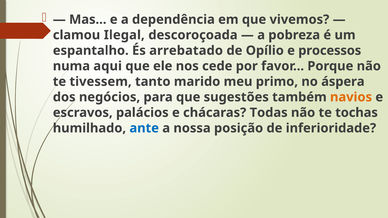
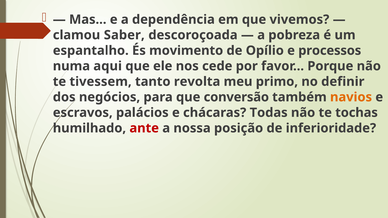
Ilegal: Ilegal -> Saber (124, 35)
arrebatado: arrebatado -> movimento (186, 51)
marido: marido -> revolta (197, 82)
áspera: áspera -> definir (343, 82)
sugestões: sugestões -> conversão (236, 97)
ante colour: blue -> red (144, 128)
